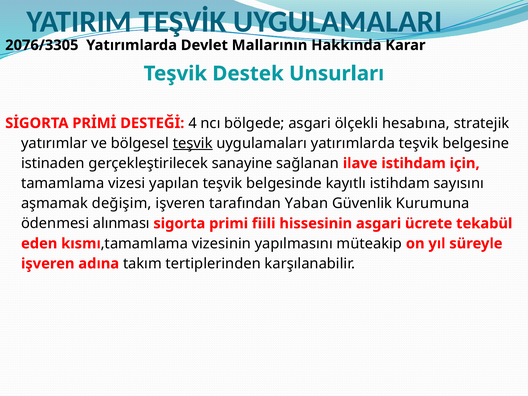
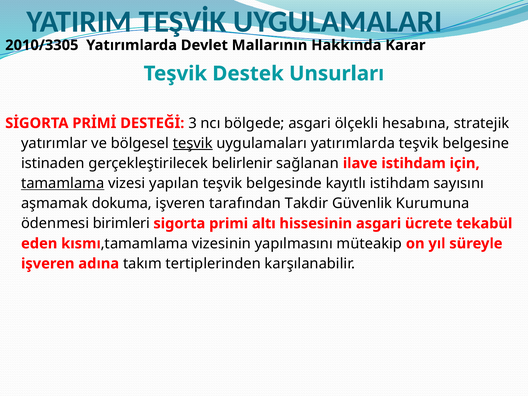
2076/3305: 2076/3305 -> 2010/3305 (42, 45)
4: 4 -> 3 (193, 123)
sanayine: sanayine -> belirlenir (242, 163)
tamamlama underline: none -> present (63, 183)
değişim: değişim -> dokuma (122, 203)
Yaban: Yaban -> Takdir (307, 203)
alınması: alınması -> birimleri (121, 223)
fiili: fiili -> altı (264, 223)
